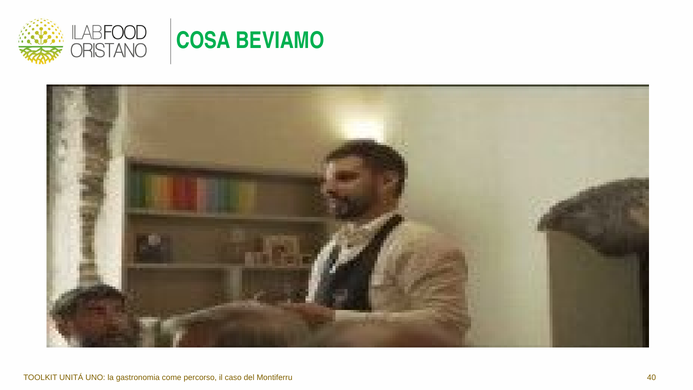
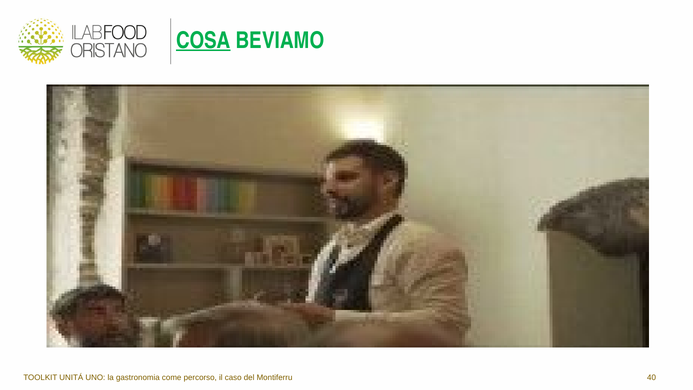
COSA underline: none -> present (203, 40)
